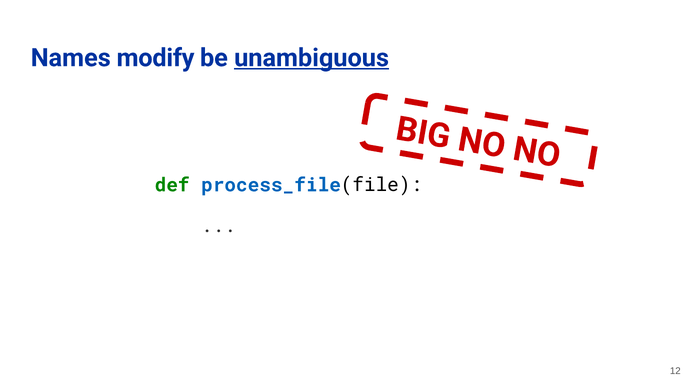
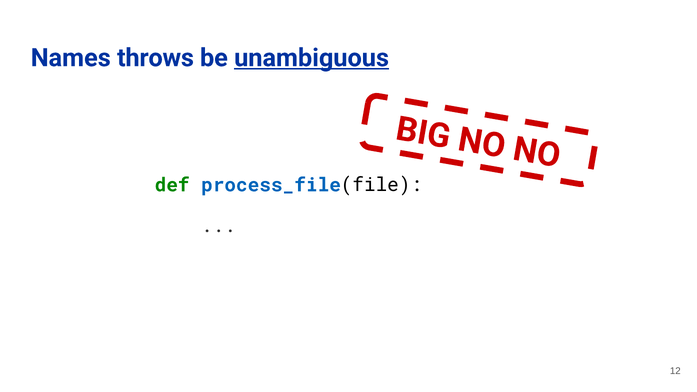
modify: modify -> throws (155, 58)
